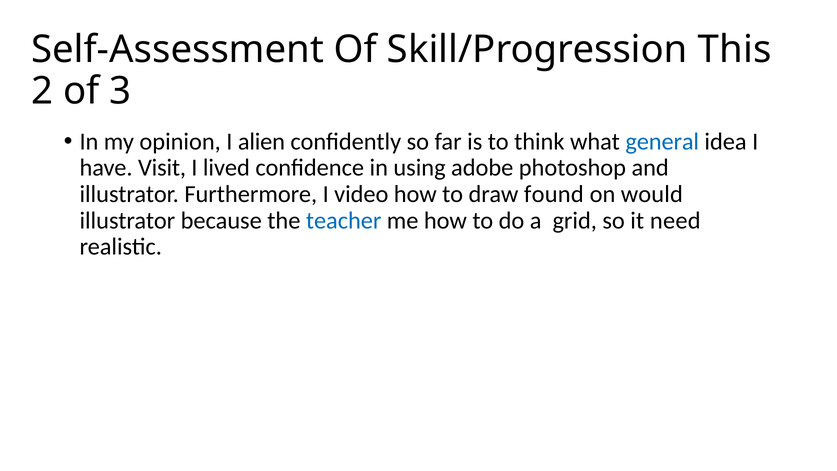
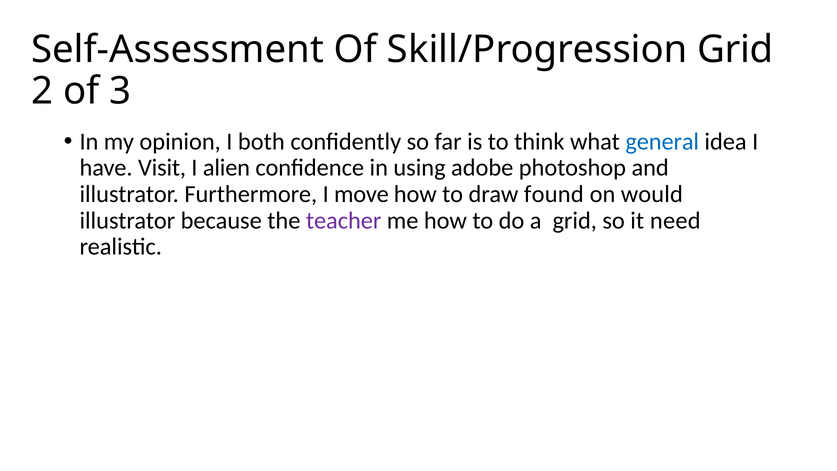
Skill/Progression This: This -> Grid (735, 50)
alien: alien -> both (261, 141)
lived: lived -> alien (226, 168)
video: video -> move (361, 194)
teacher colour: blue -> purple (344, 220)
